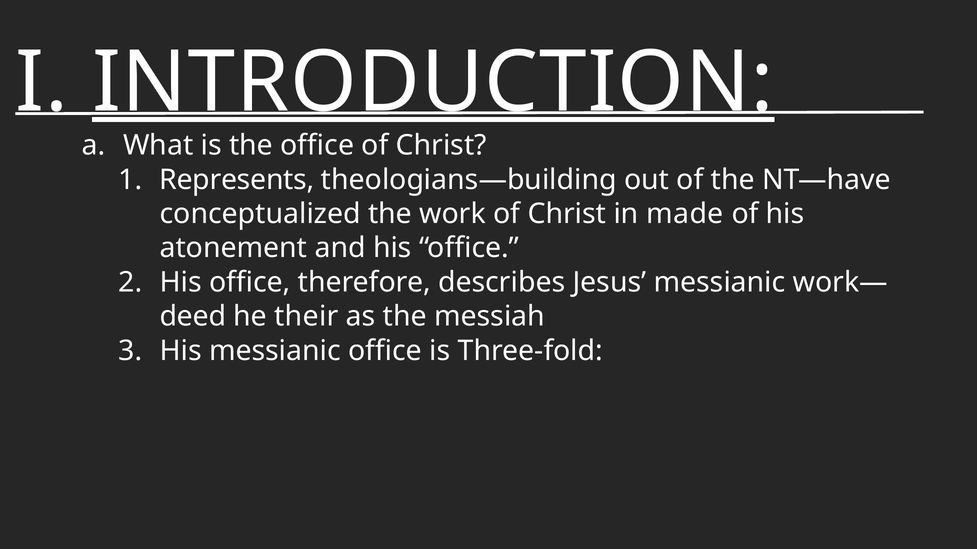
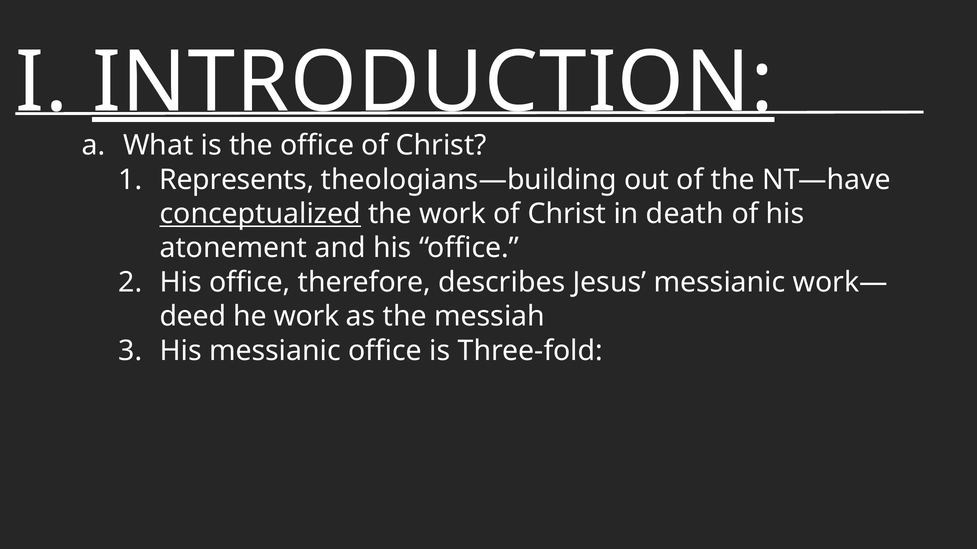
conceptualized underline: none -> present (260, 214)
made: made -> death (685, 214)
he their: their -> work (307, 317)
